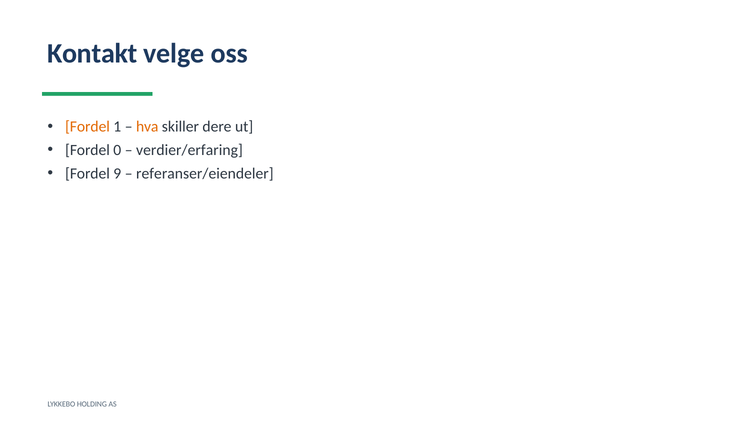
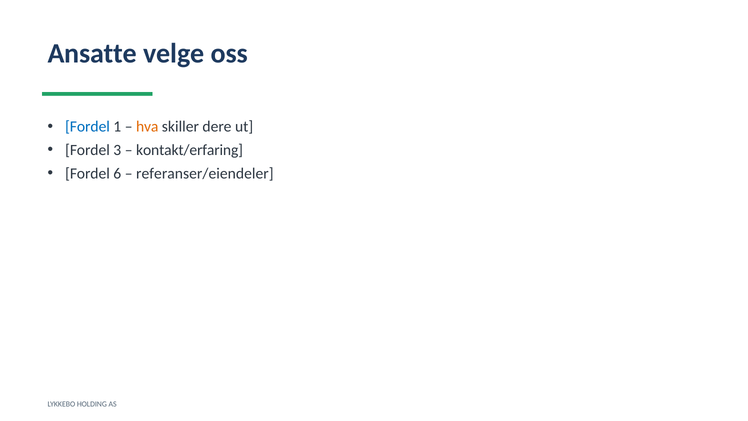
Kontakt: Kontakt -> Ansatte (92, 53)
Fordel colour: orange -> blue (88, 127)
0: 0 -> 3 (117, 150)
verdier/erfaring: verdier/erfaring -> kontakt/erfaring (190, 150)
9: 9 -> 6 (117, 173)
